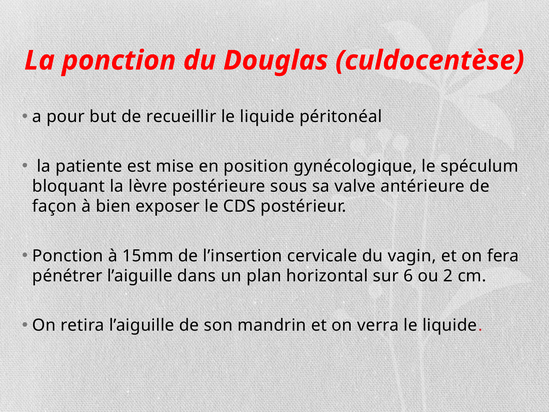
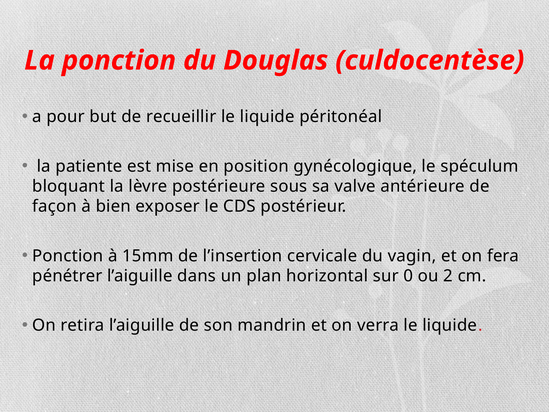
6: 6 -> 0 (408, 276)
